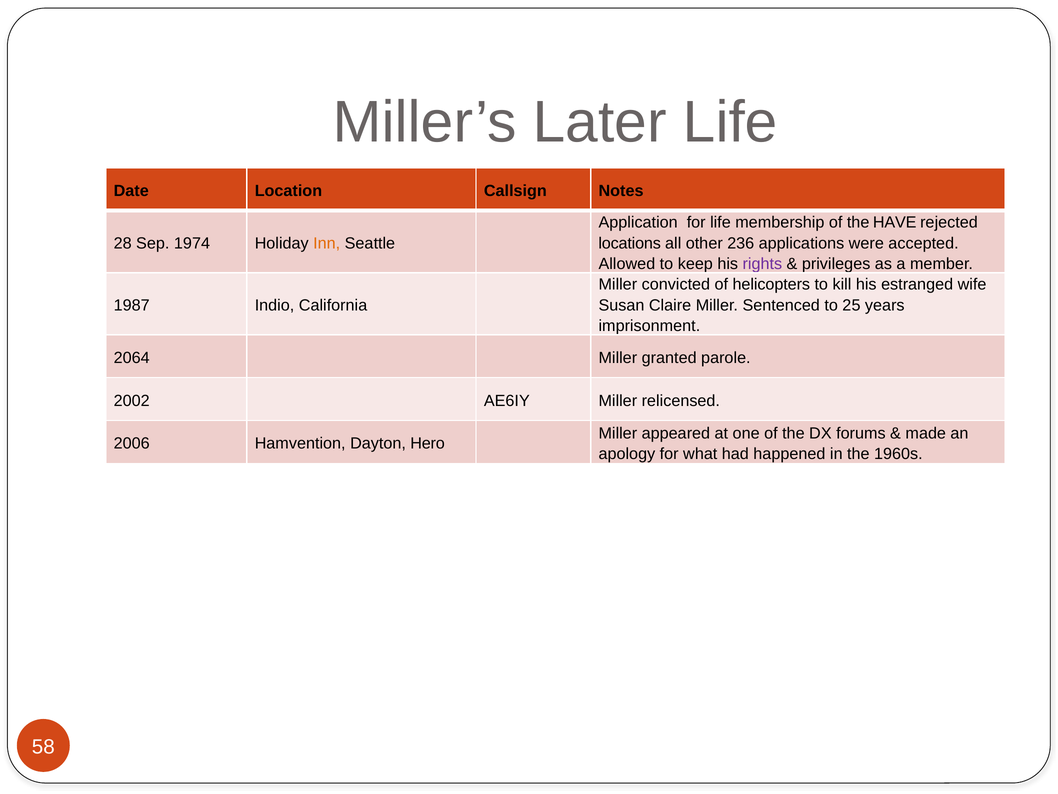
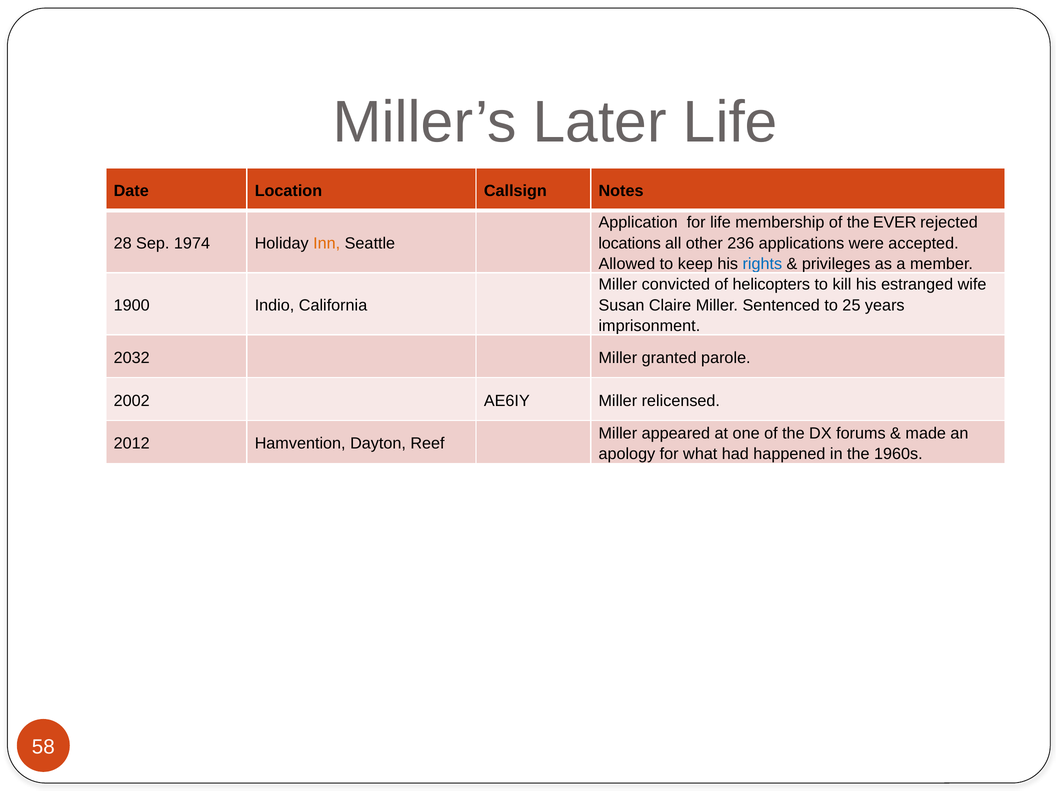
HAVE: HAVE -> EVER (895, 222)
rights colour: purple -> blue (762, 264)
1987: 1987 -> 1900 (132, 305)
2064: 2064 -> 2032 (132, 358)
2006: 2006 -> 2012 (132, 443)
Hero: Hero -> Reef (427, 443)
